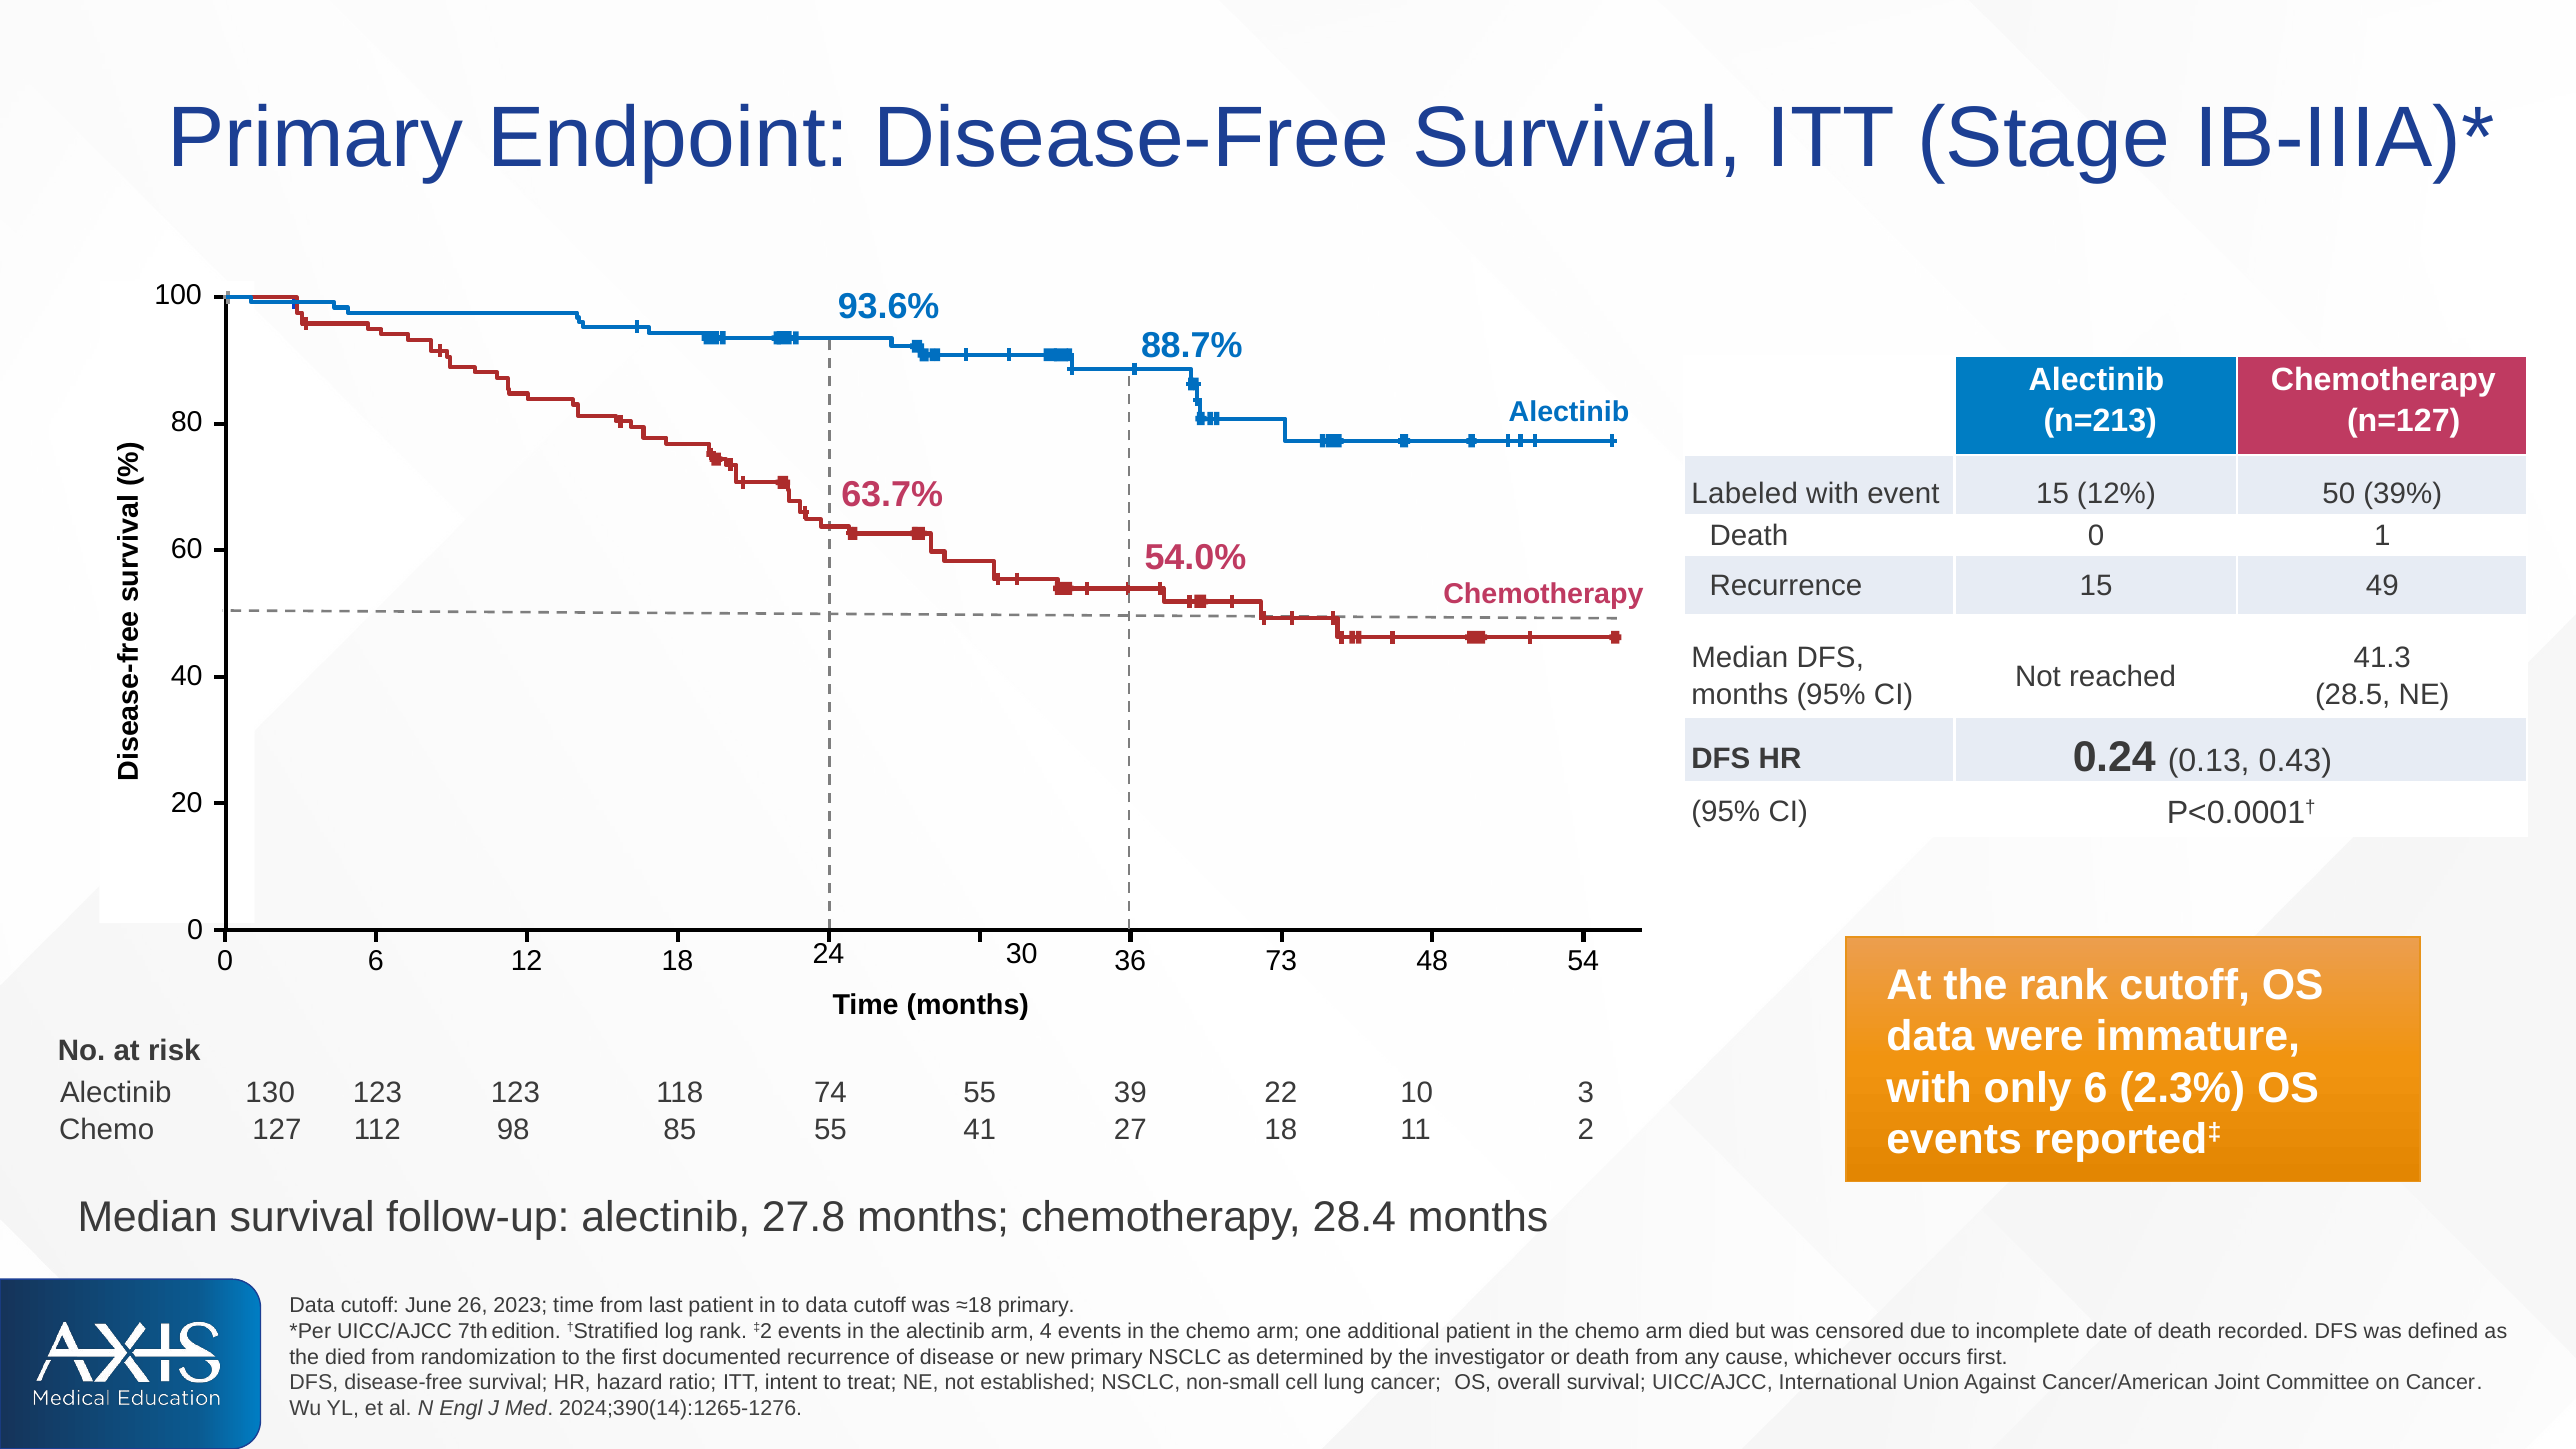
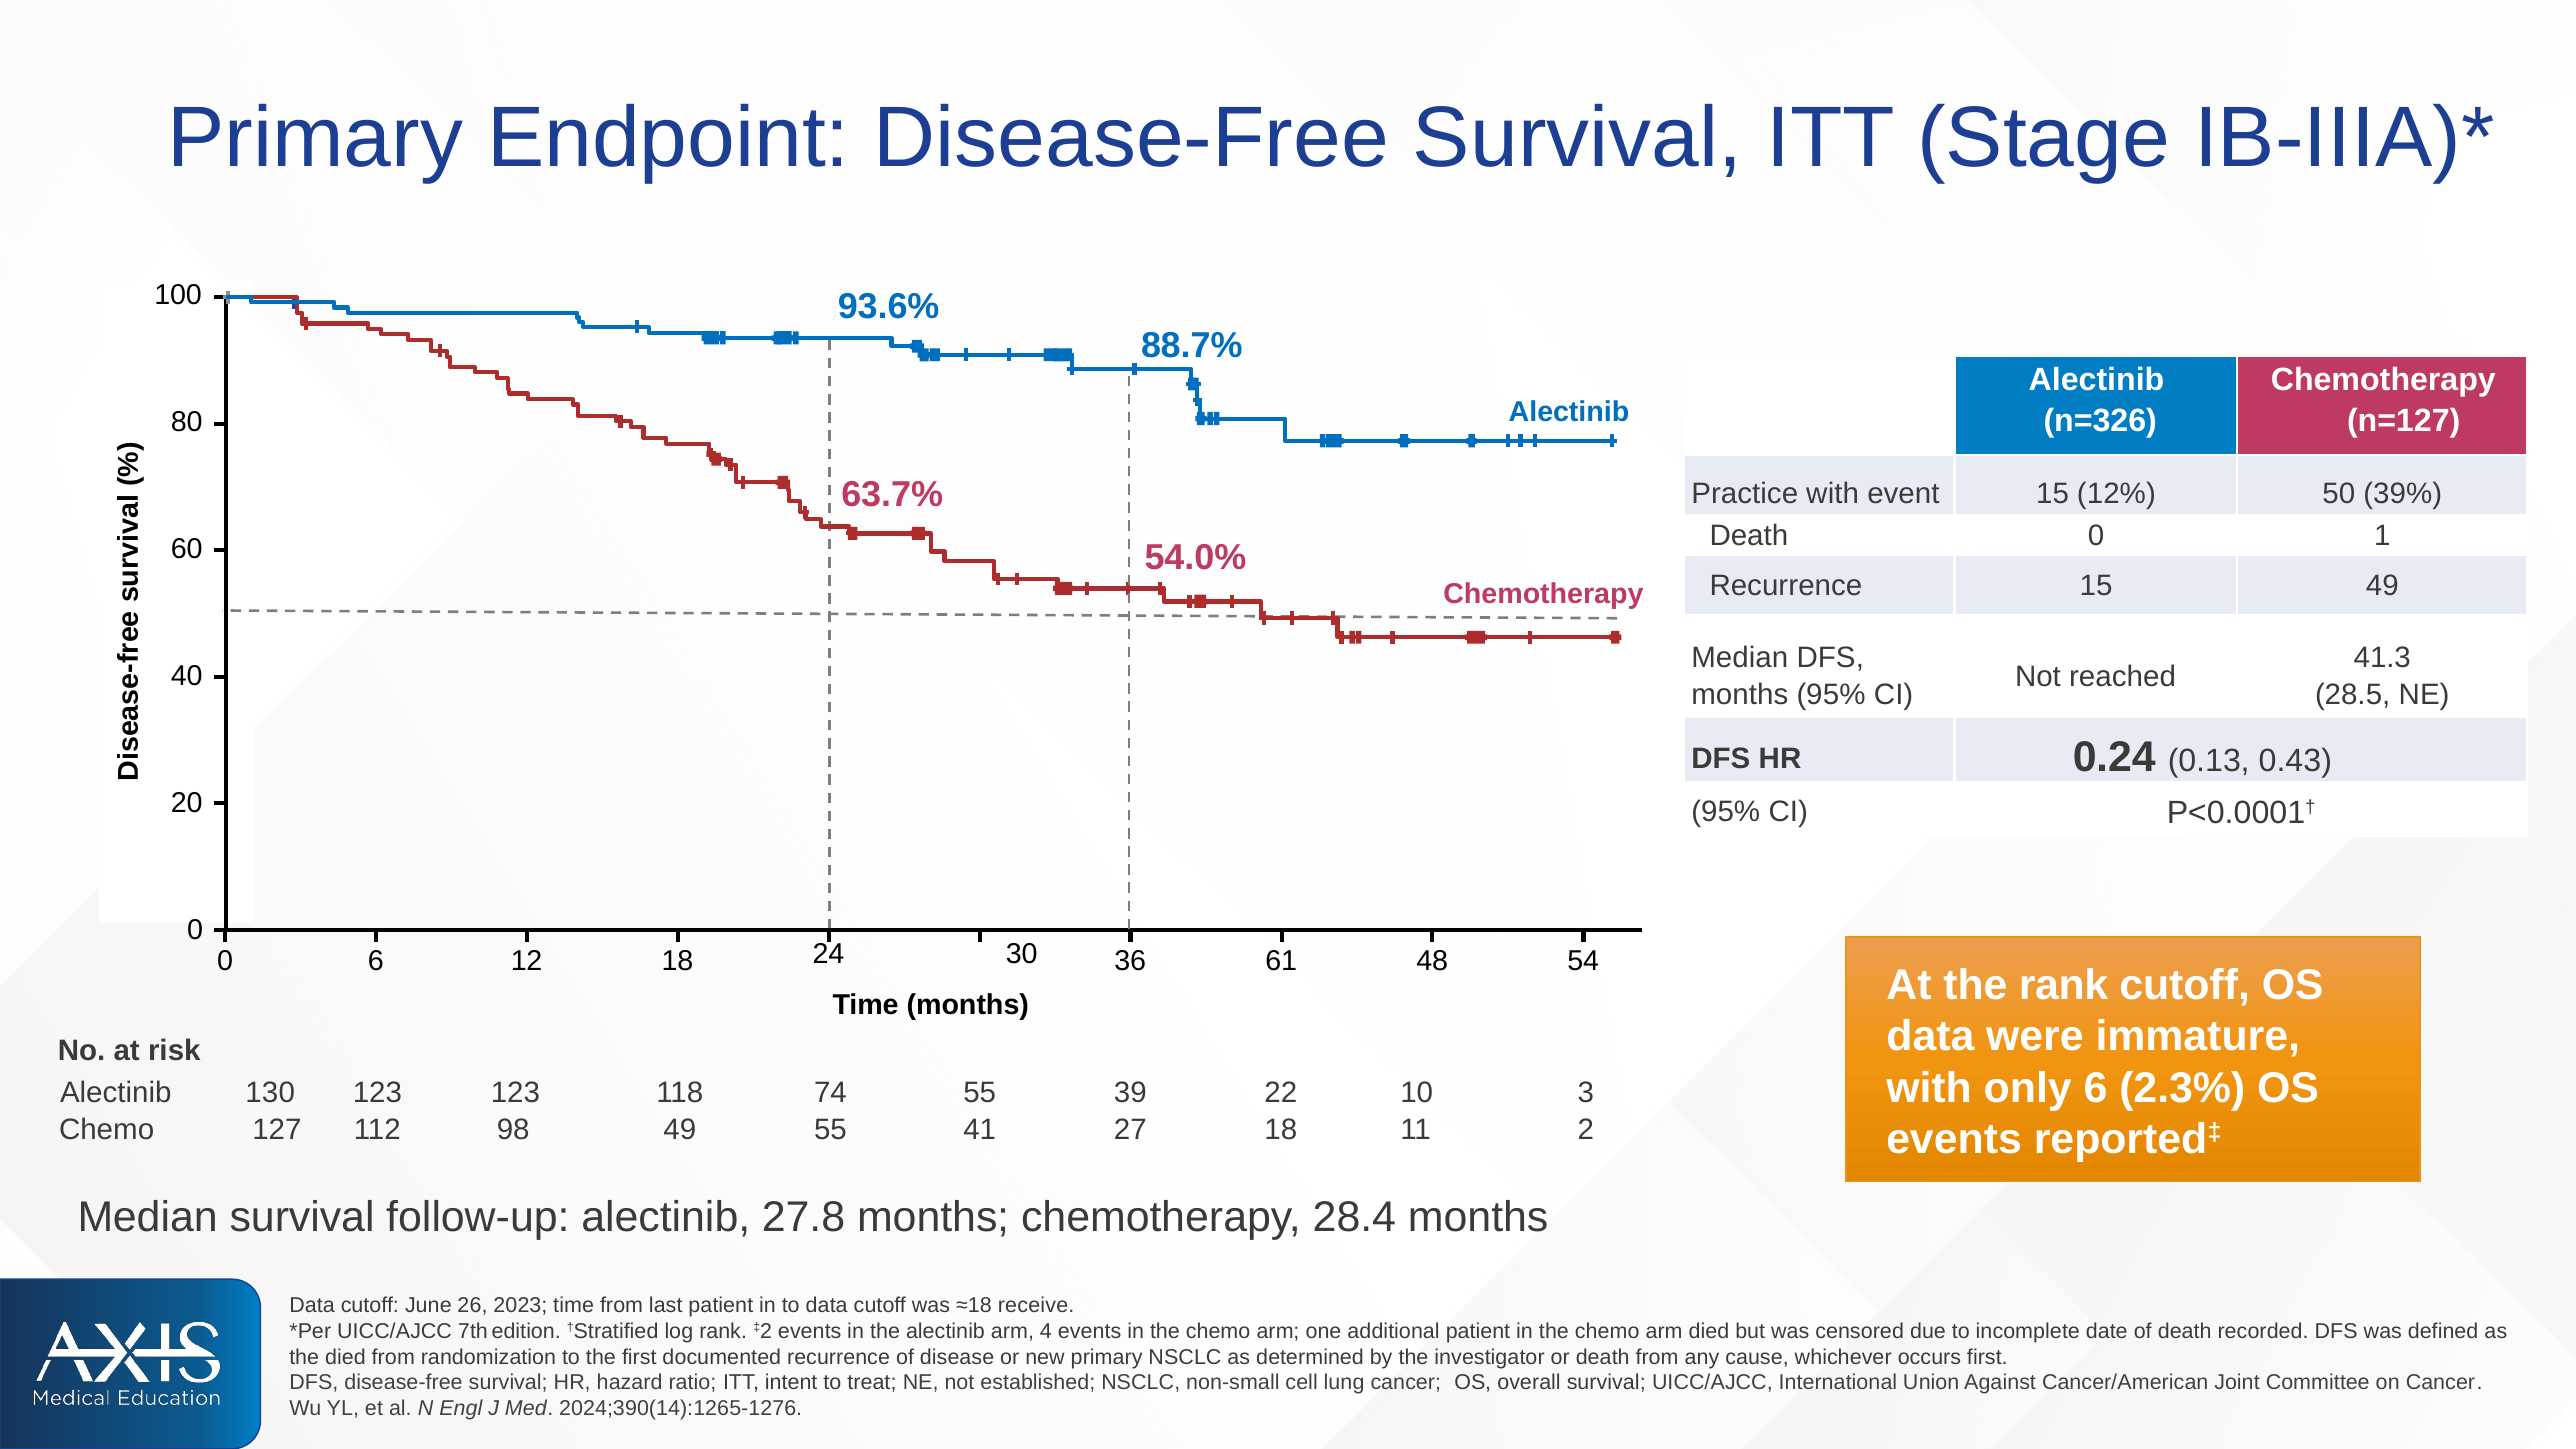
n=213: n=213 -> n=326 (2100, 421)
Labeled: Labeled -> Practice (1745, 494)
73: 73 -> 61 (1281, 961)
98 85: 85 -> 49 (680, 1129)
≈18 primary: primary -> receive (1036, 1306)
